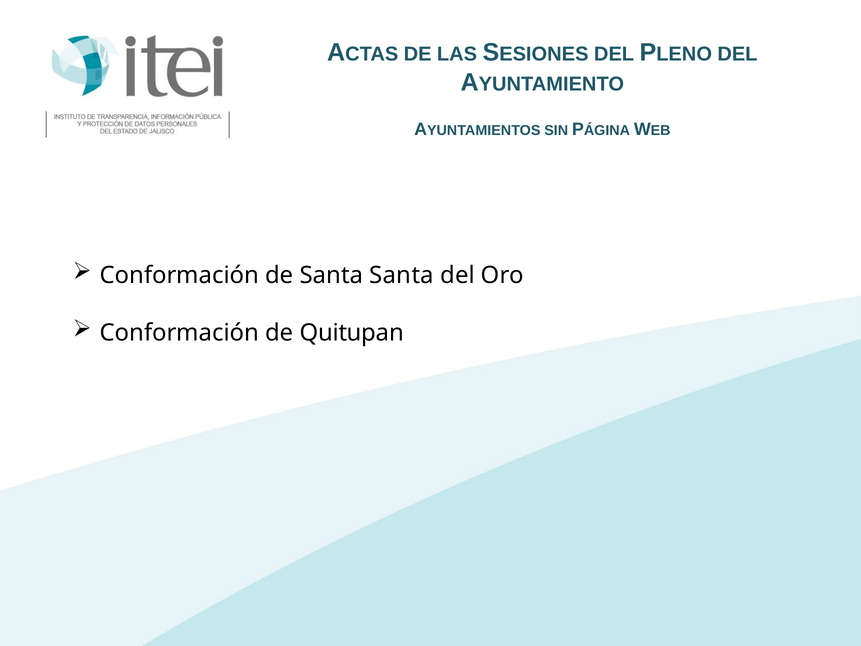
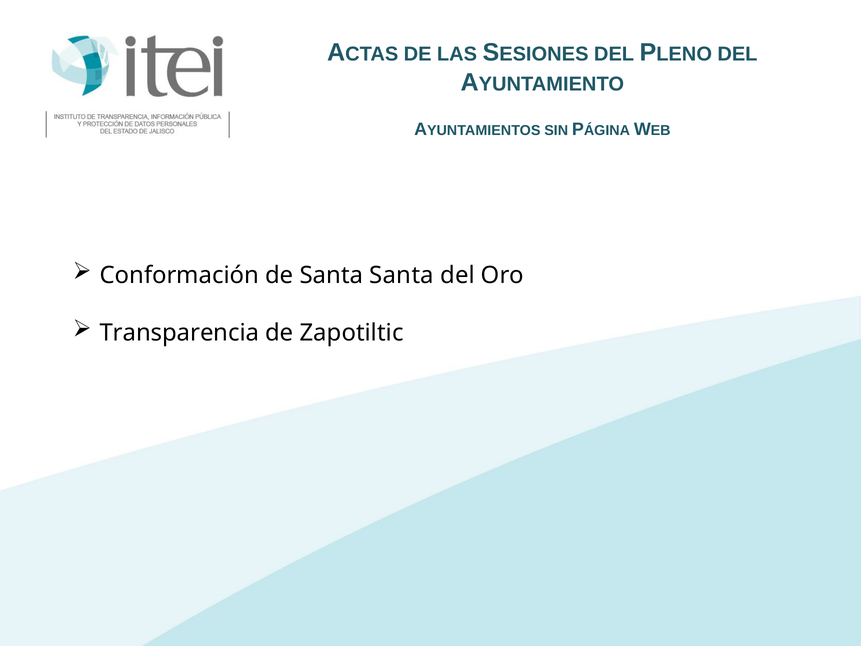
Conformación: Conformación -> Transparencia (179, 333)
Quitupan: Quitupan -> Zapotiltic (352, 333)
